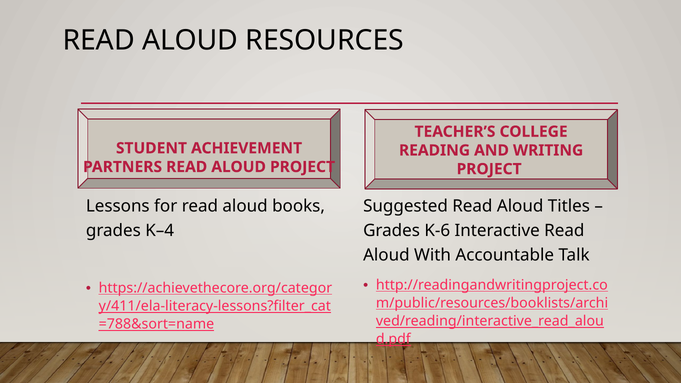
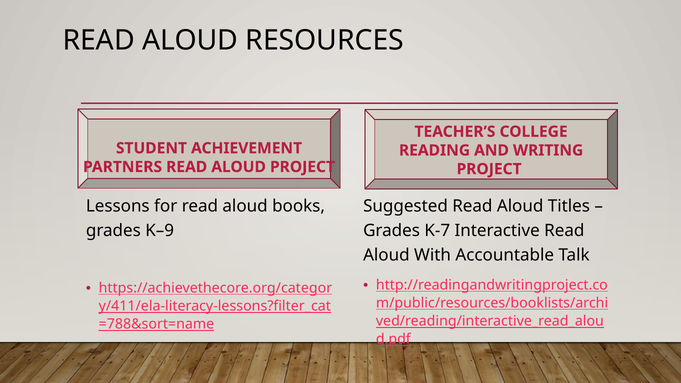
K–4: K–4 -> K–9 (160, 231)
K-6: K-6 -> K-7 (437, 231)
